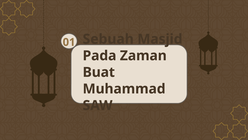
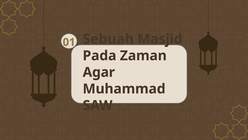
Buat: Buat -> Agar (99, 72)
